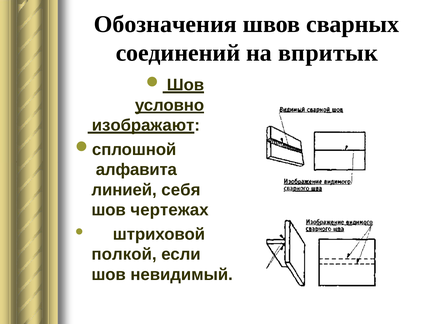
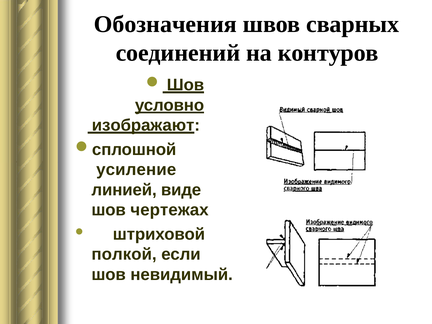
впритык: впритык -> контуров (328, 53)
алфавита: алфавита -> усиление (136, 170)
себя: себя -> виде (181, 190)
